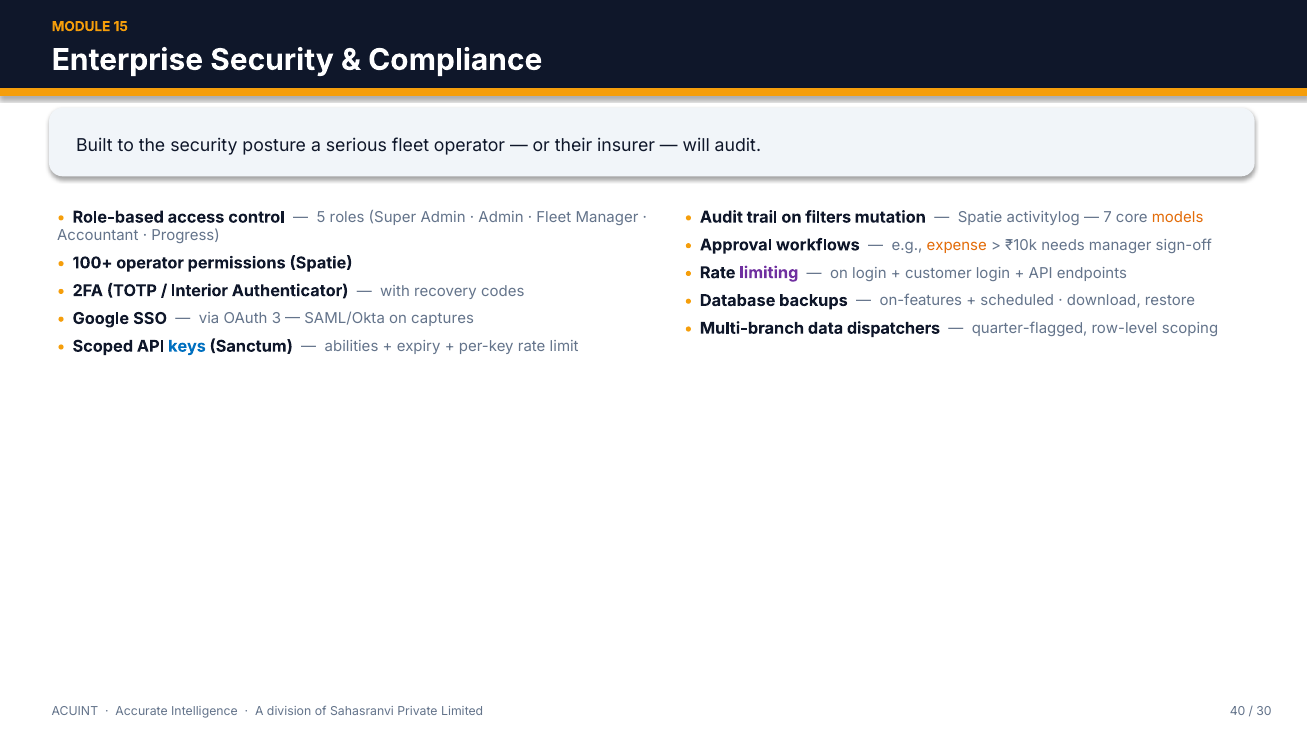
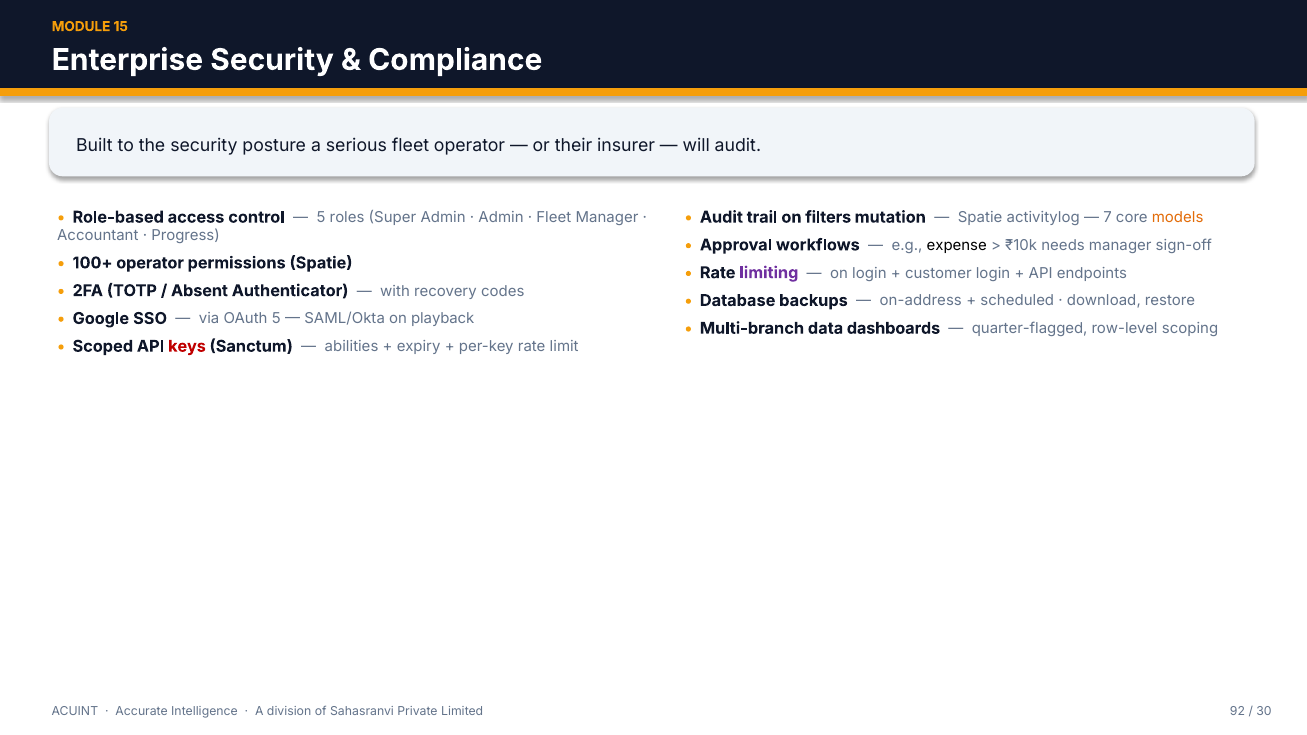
expense colour: orange -> black (957, 246)
Interior: Interior -> Absent (199, 291)
on-features: on-features -> on-address (921, 301)
OAuth 3: 3 -> 5 (276, 319)
captures: captures -> playback (443, 319)
dispatchers: dispatchers -> dashboards (894, 328)
keys colour: blue -> red (187, 346)
40: 40 -> 92 (1237, 712)
